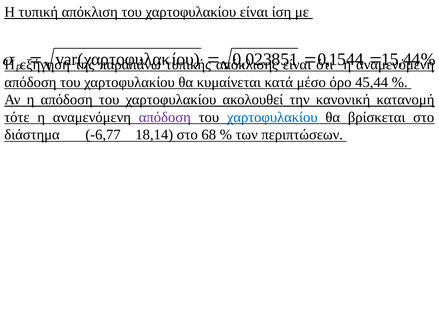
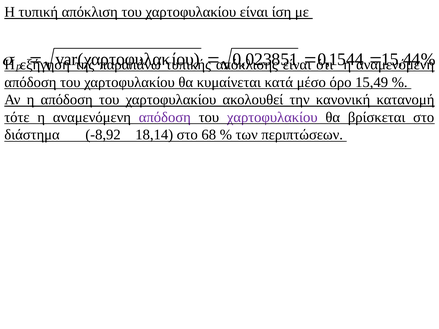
45,44: 45,44 -> 15,49 (372, 82)
χαρτοφυλακίου colour: blue -> purple (272, 117)
-6,77: -6,77 -> -8,92 (103, 135)
